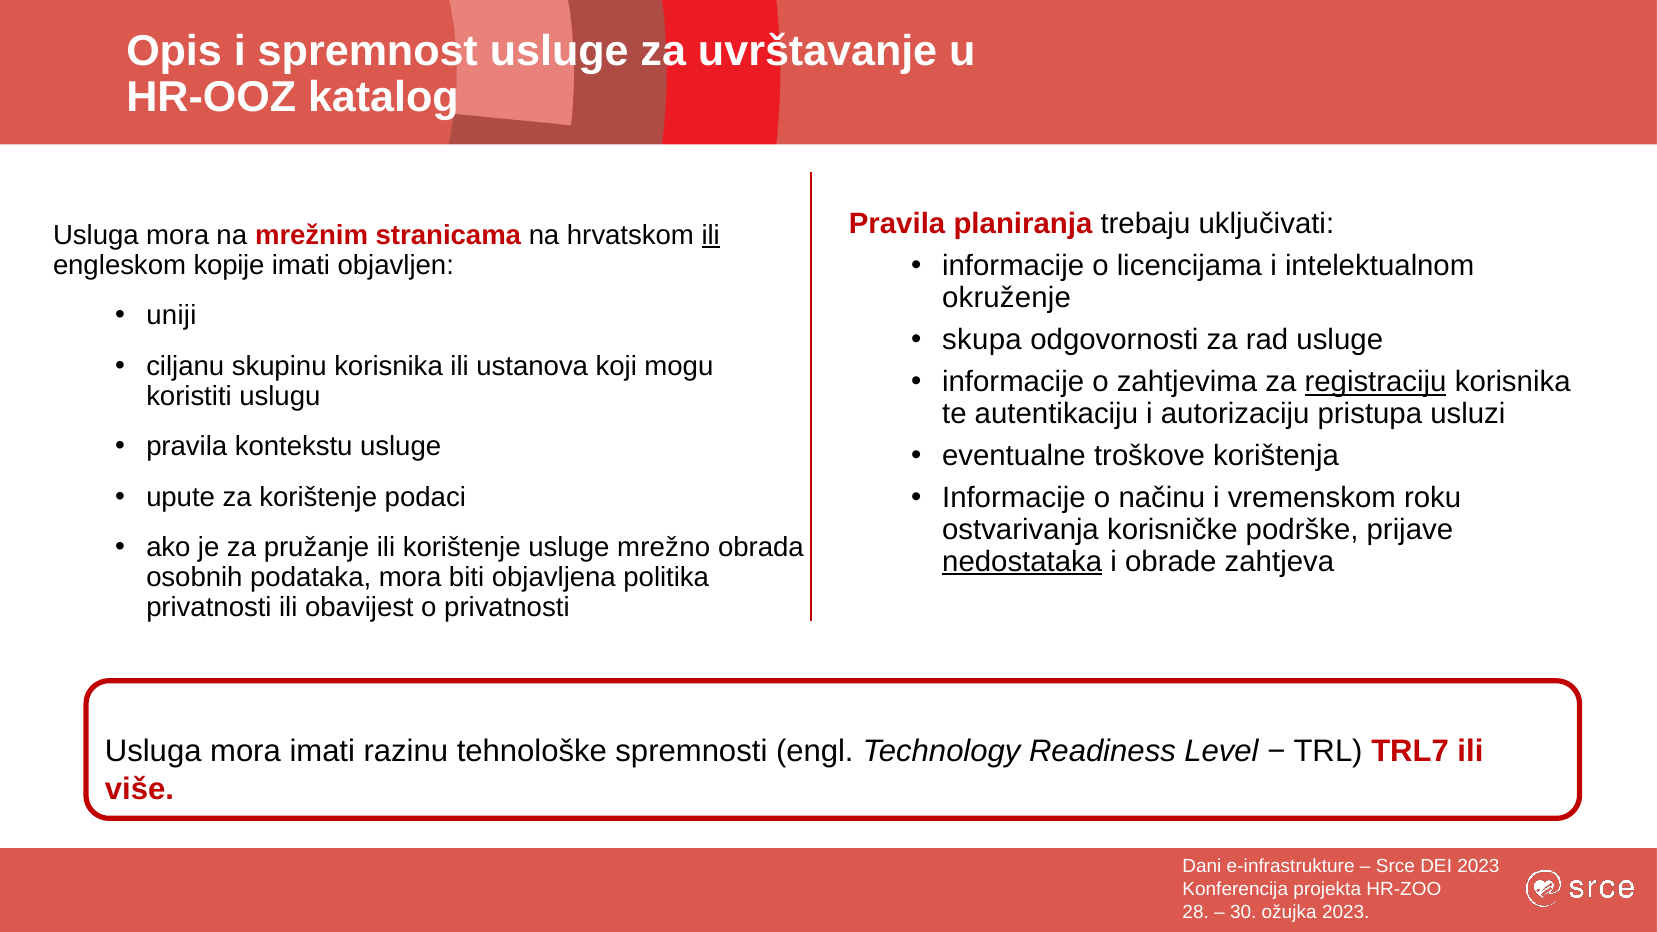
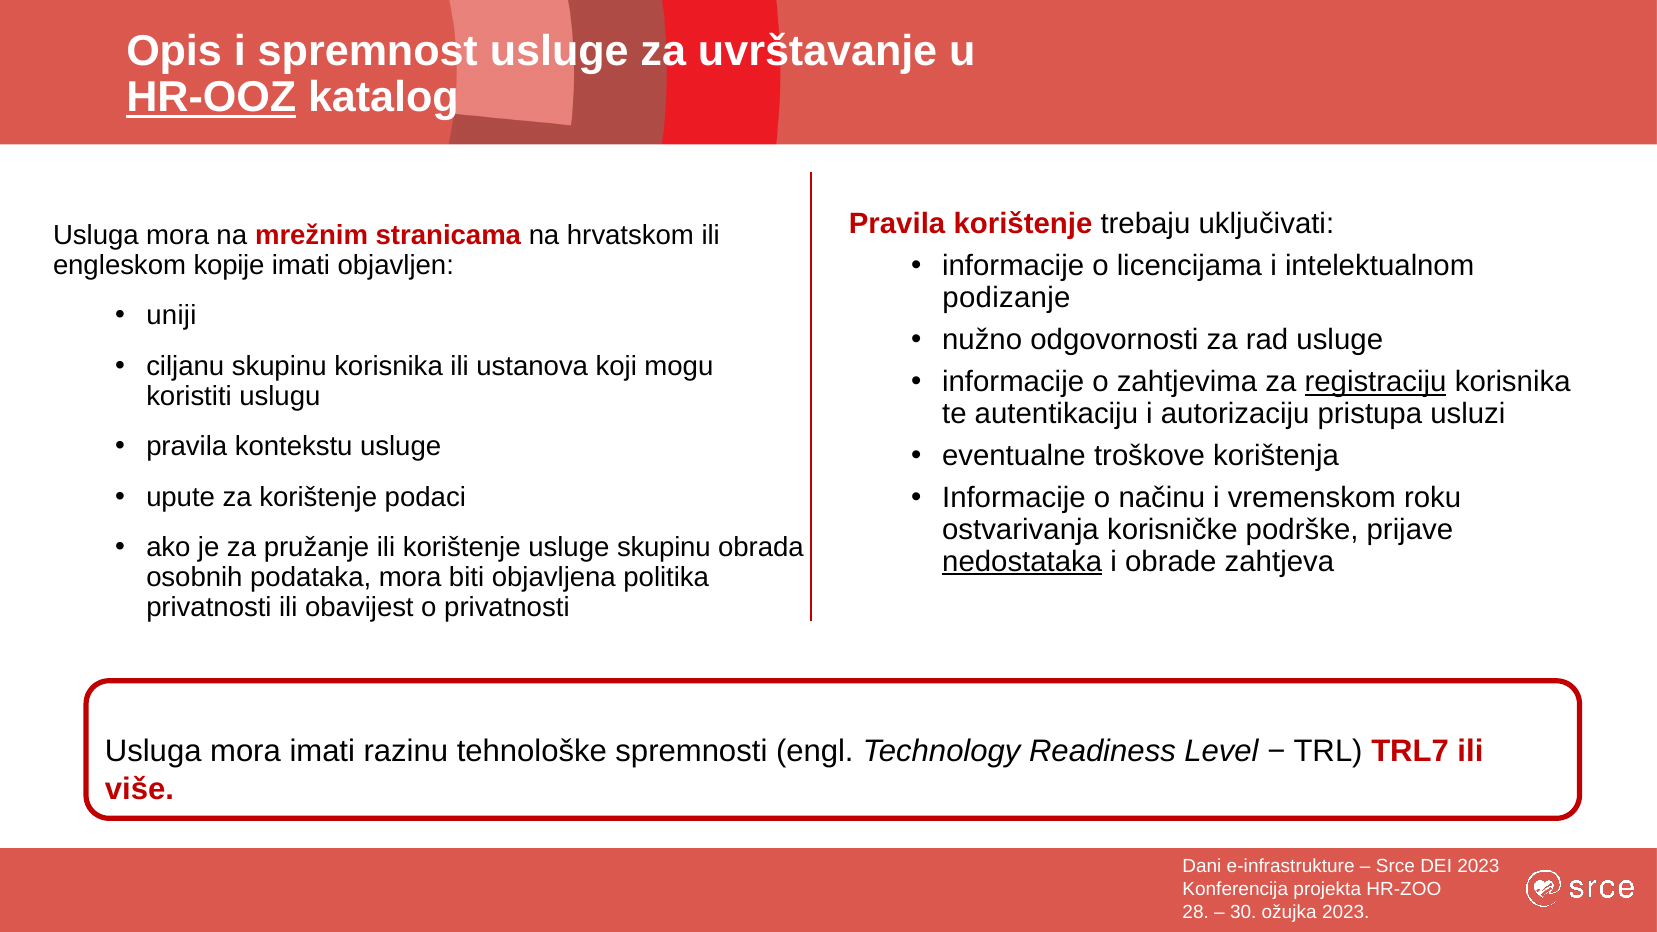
HR-OOZ underline: none -> present (211, 98)
Pravila planiranja: planiranja -> korištenje (1023, 224)
ili underline: present -> none (711, 235)
okruženje: okruženje -> podizanje (1006, 298)
skupa: skupa -> nužno (982, 340)
usluge mrežno: mrežno -> skupinu (664, 548)
